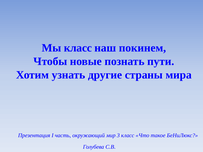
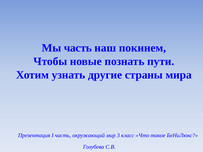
Мы класс: класс -> часть (78, 48)
